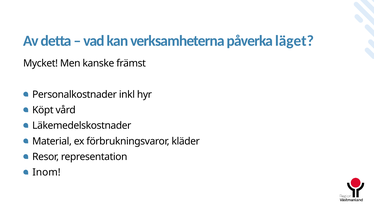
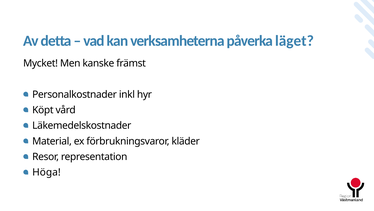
Inom: Inom -> Höga (46, 172)
